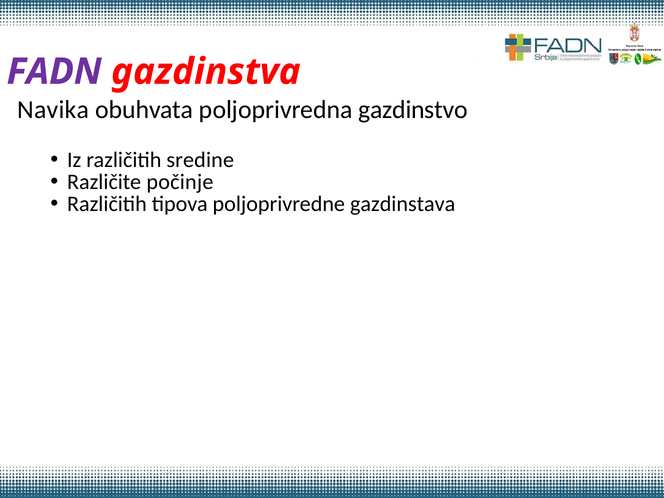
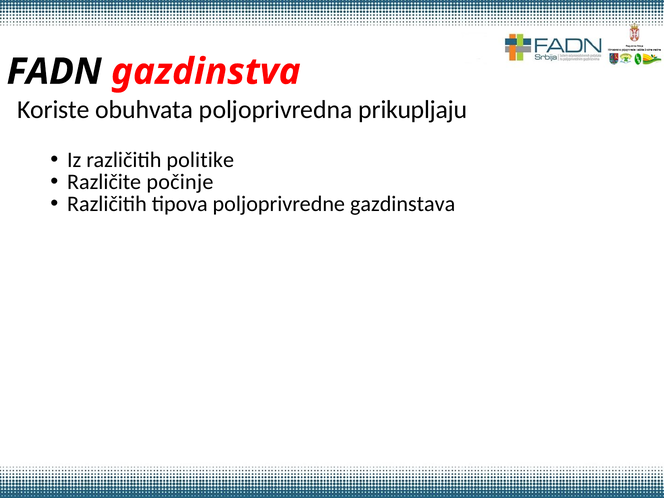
FADN colour: purple -> black (54, 72)
Navika: Navika -> Koriste (53, 110)
gazdinstvo: gazdinstvo -> prikupljaju (413, 110)
sredine: sredine -> politike (200, 160)
